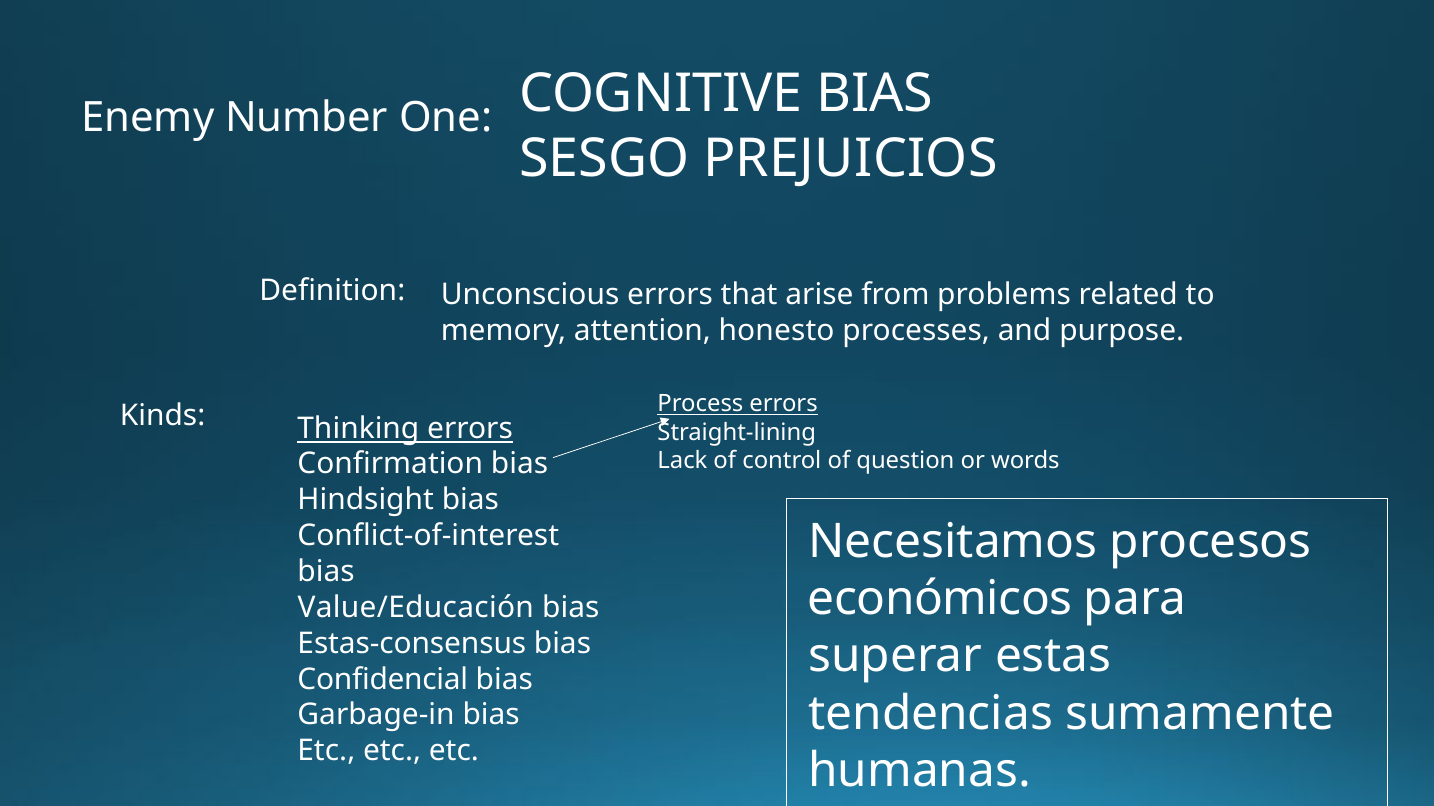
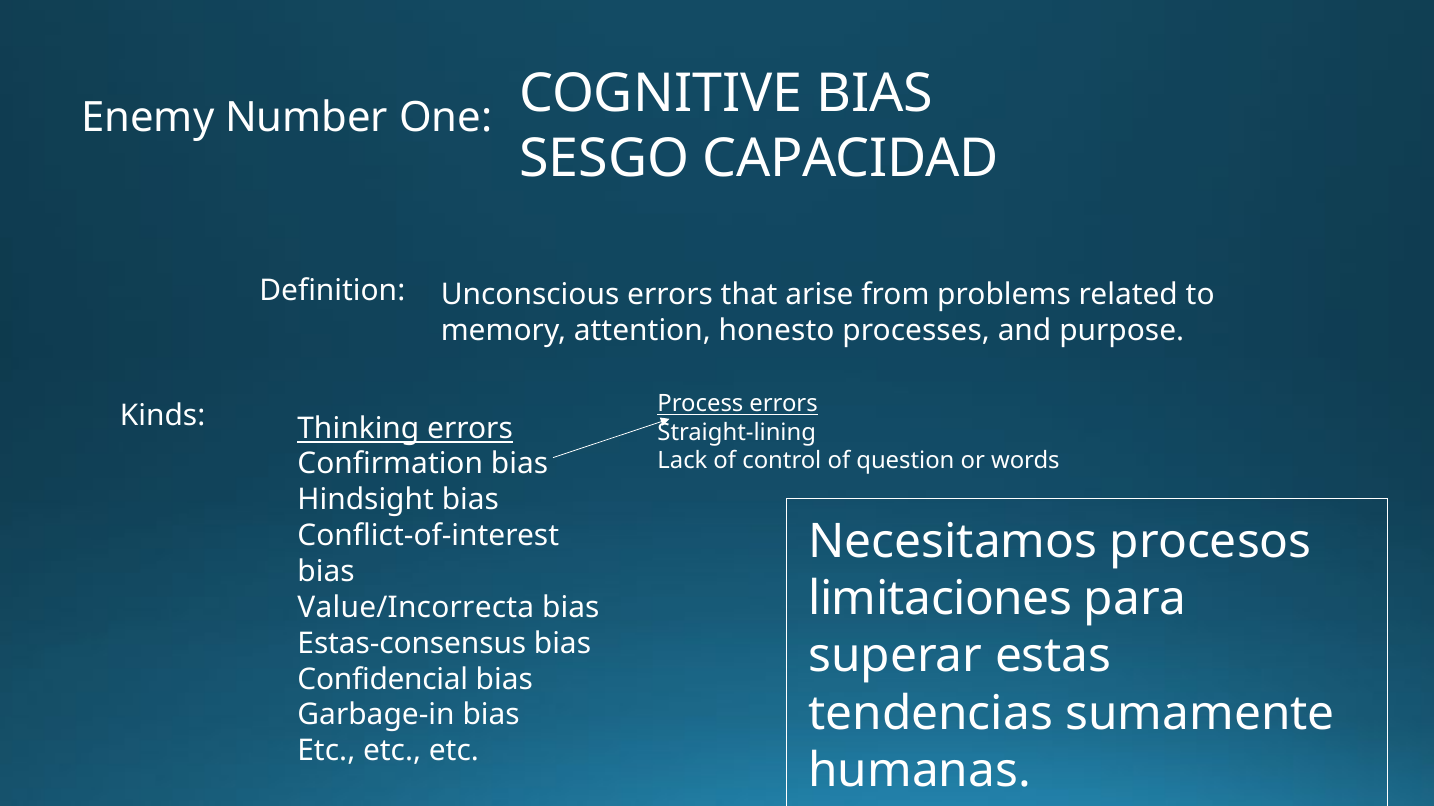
PREJUICIOS: PREJUICIOS -> CAPACIDAD (851, 158)
económicos: económicos -> limitaciones (940, 599)
Value/Educación: Value/Educación -> Value/Incorrecta (416, 608)
